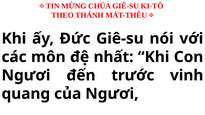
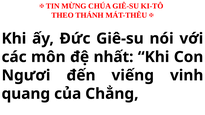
trước: trước -> viếng (133, 76)
của Ngươi: Ngươi -> Chẳng (112, 94)
